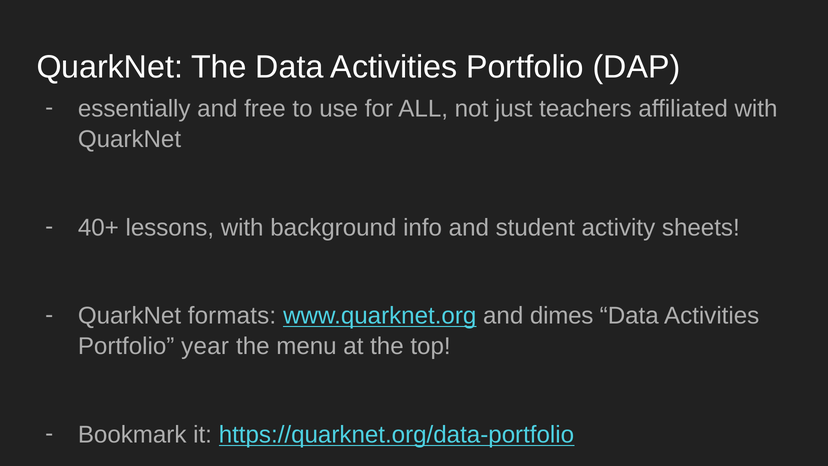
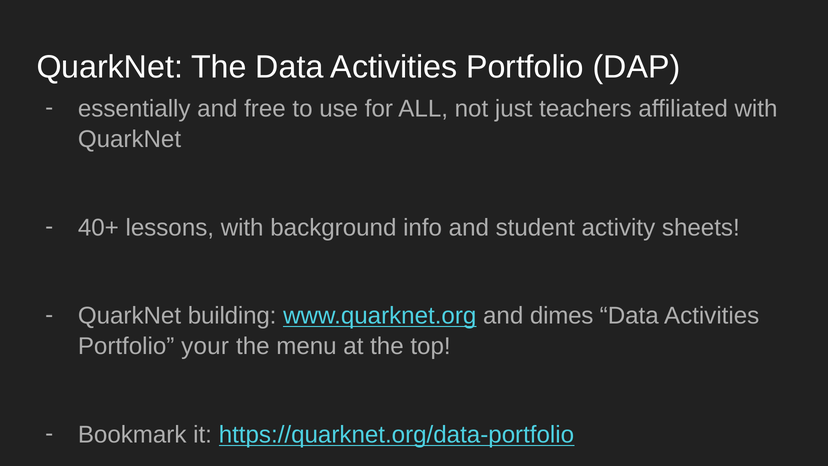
formats: formats -> building (232, 316)
year: year -> your (205, 346)
